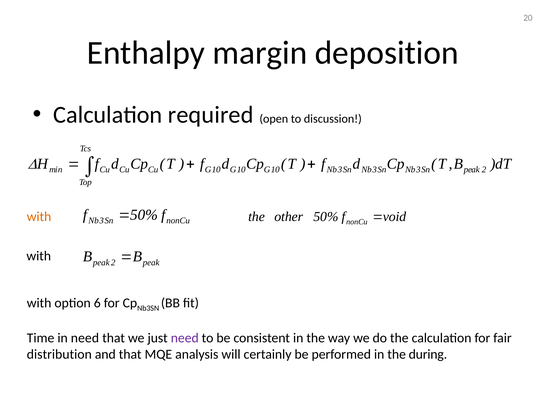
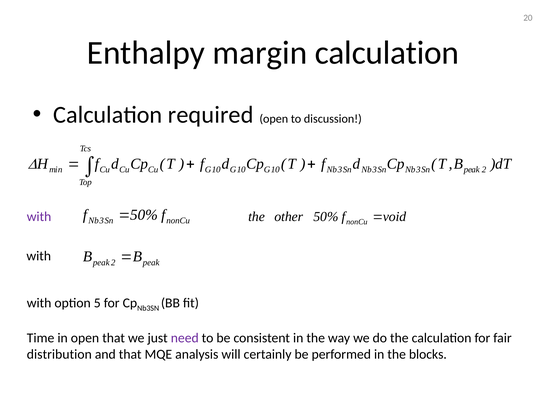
margin deposition: deposition -> calculation (387, 53)
with colour: orange -> purple (39, 217)
6: 6 -> 5 (97, 303)
in need: need -> open (85, 338)
during: during -> blocks (428, 354)
